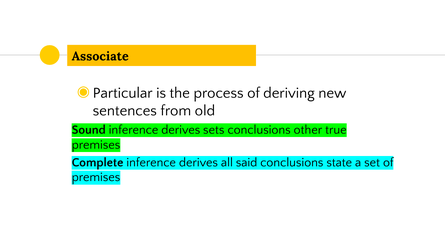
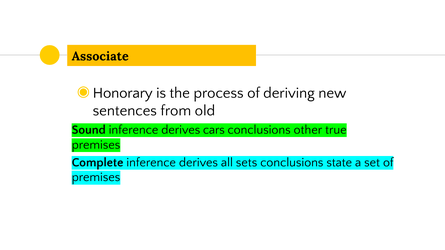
Particular: Particular -> Honorary (123, 93)
sets: sets -> cars (214, 130)
said: said -> sets (247, 163)
